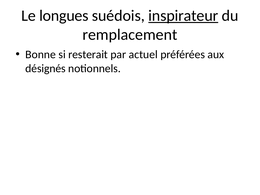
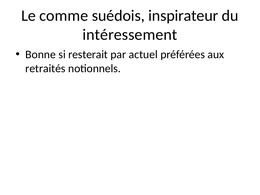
longues: longues -> comme (64, 16)
inspirateur underline: present -> none (183, 16)
remplacement: remplacement -> intéressement (130, 35)
désignés: désignés -> retraités (45, 68)
